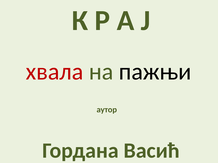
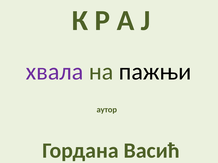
хвала colour: red -> purple (55, 72)
